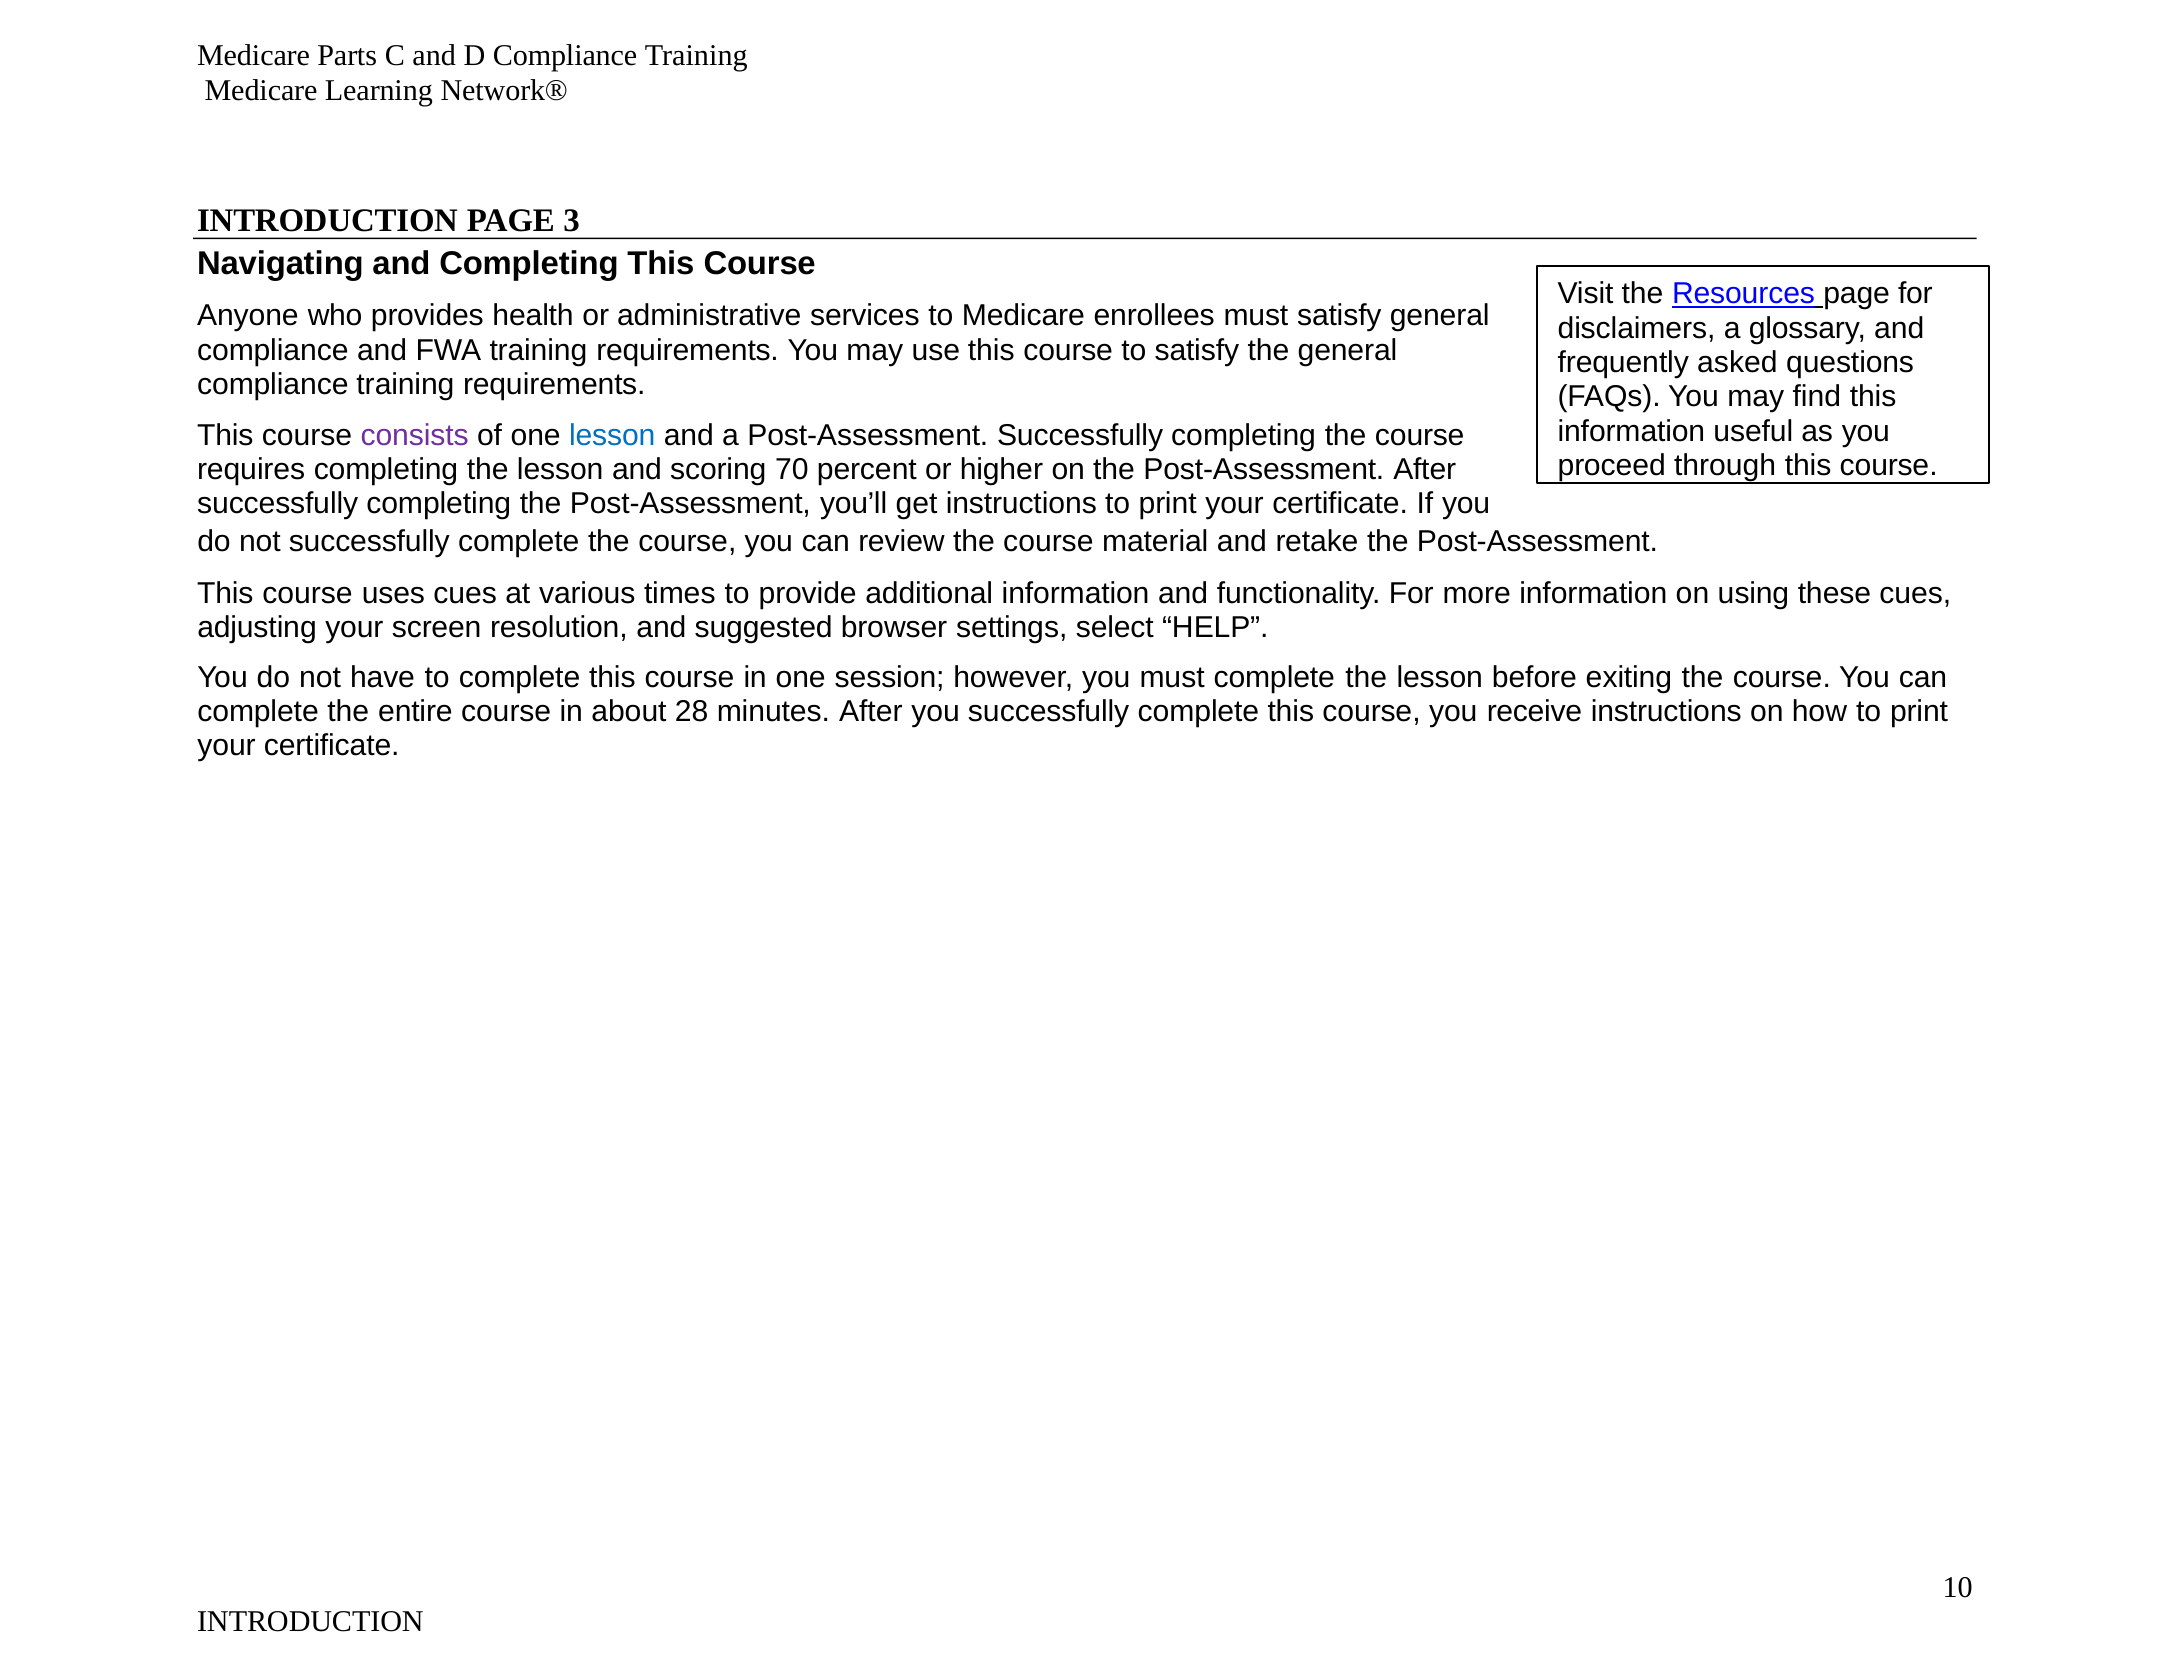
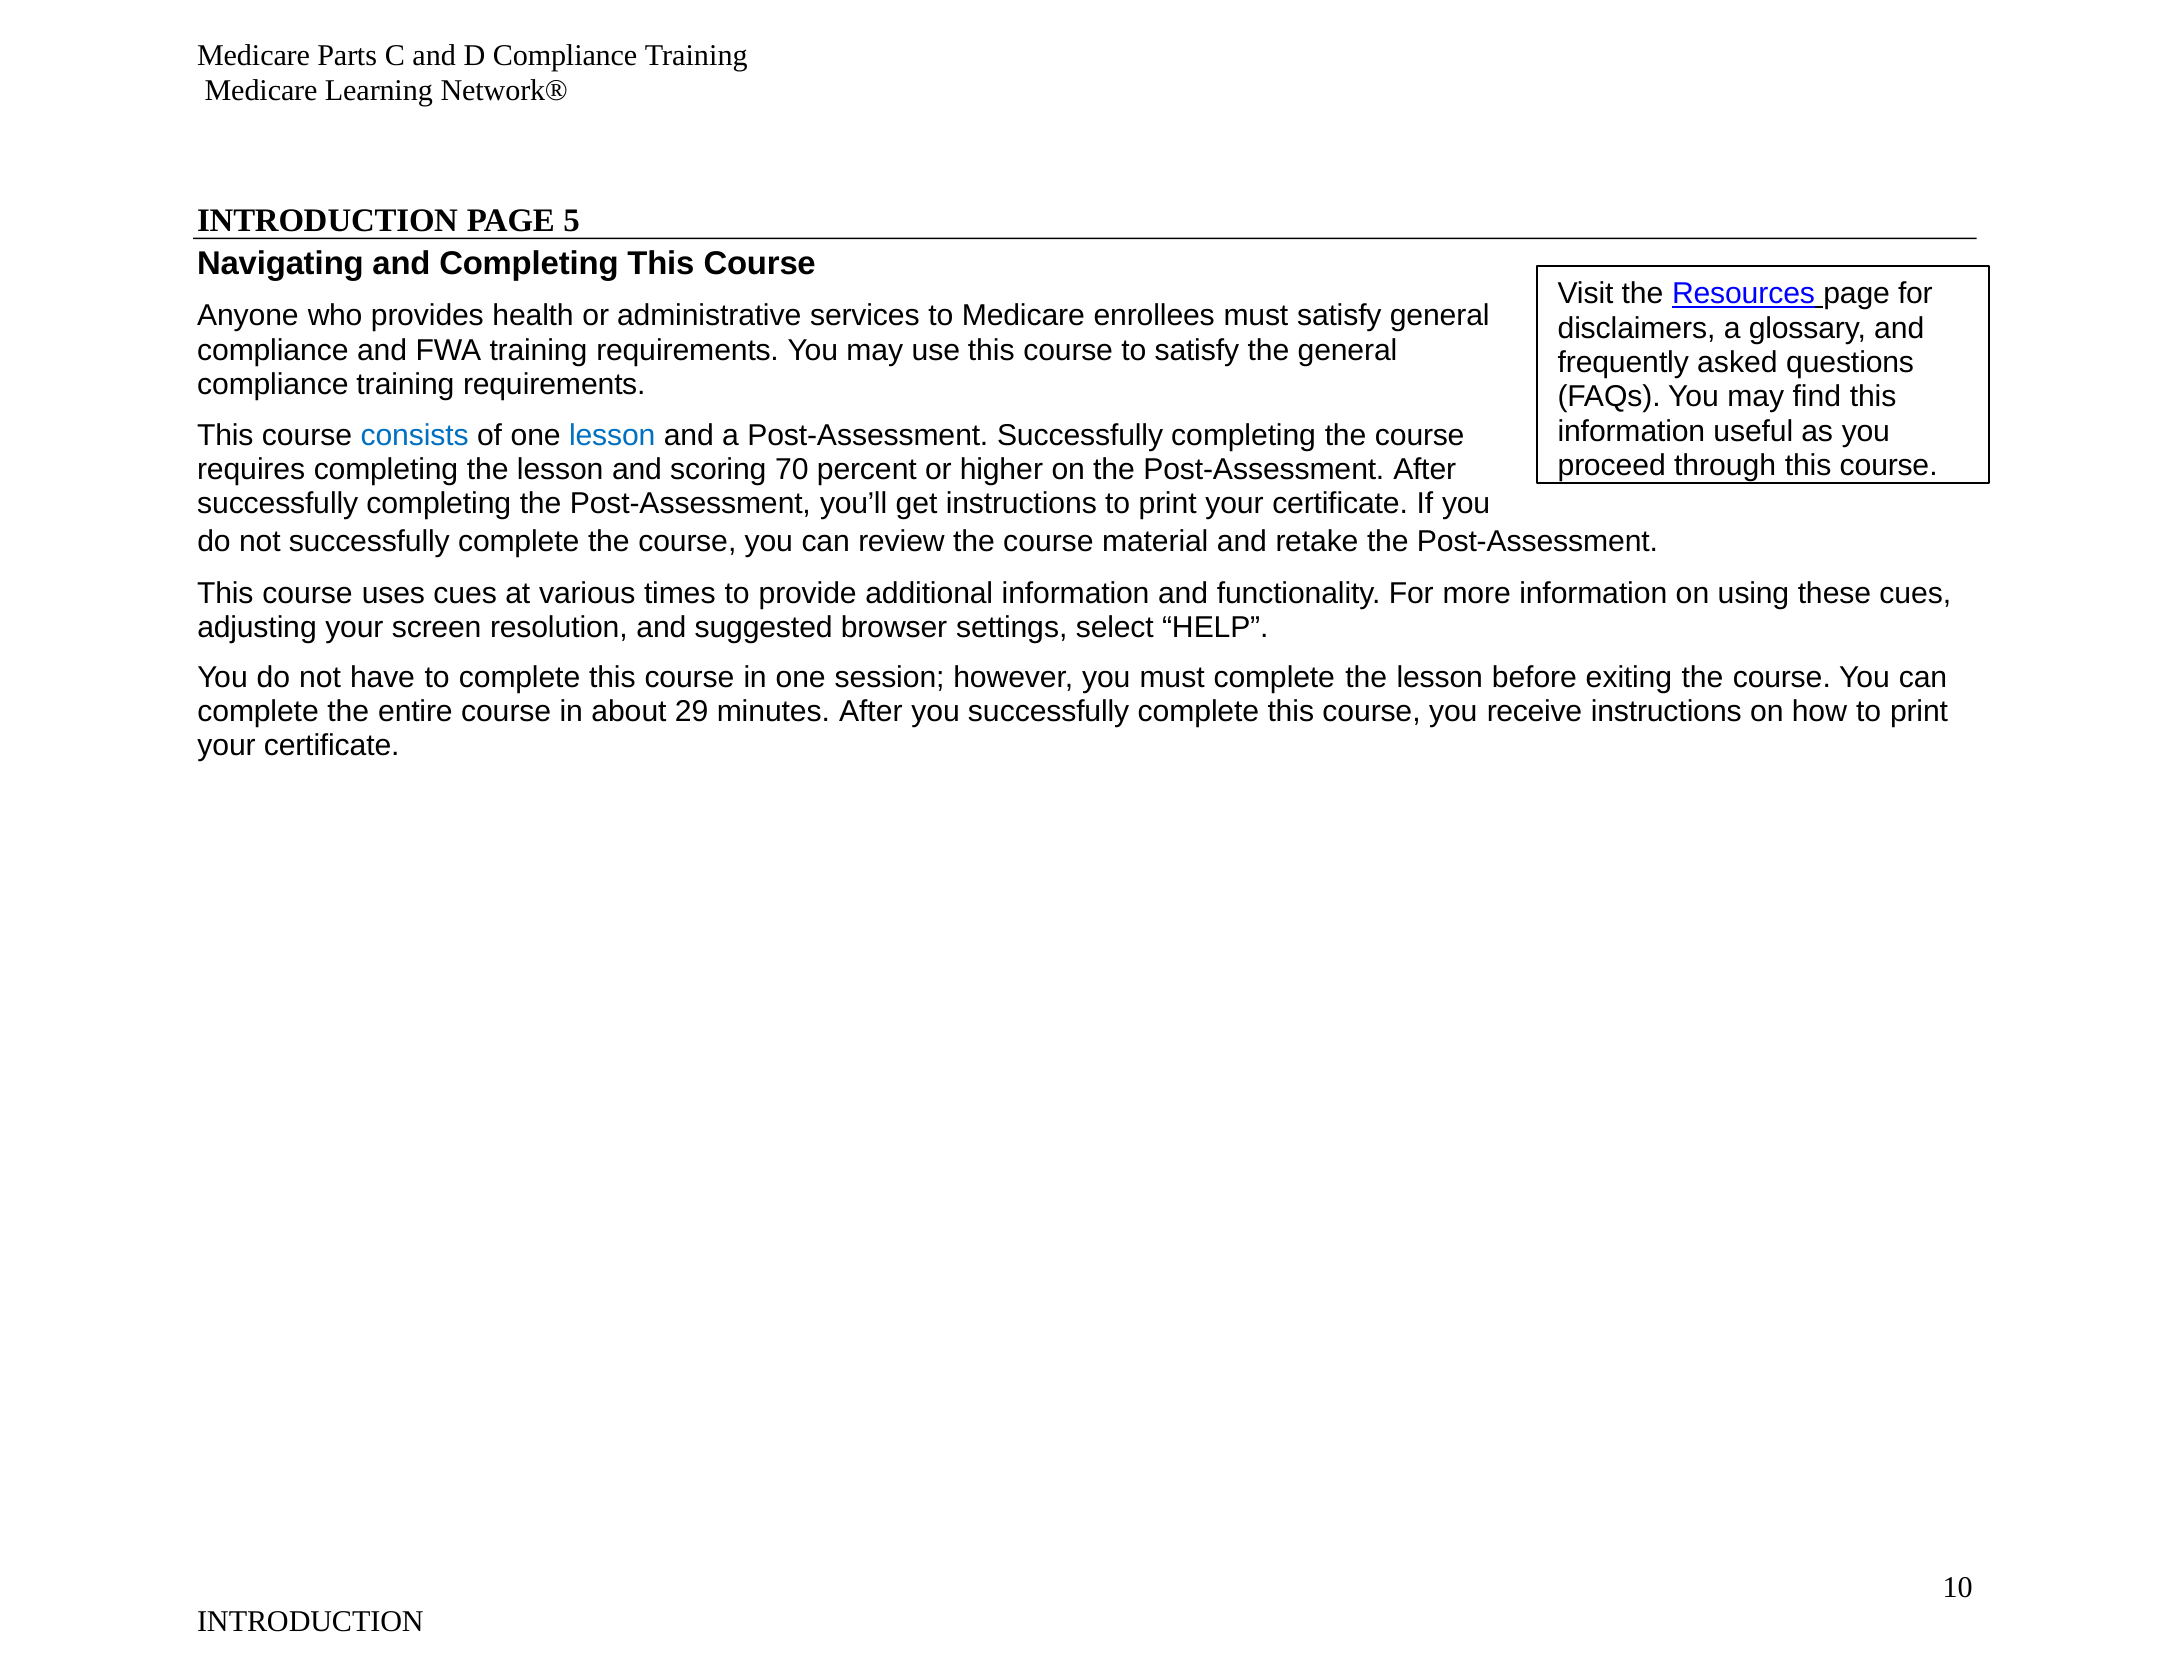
3: 3 -> 5 (572, 221)
consists colour: purple -> blue (415, 435)
28: 28 -> 29 (692, 711)
